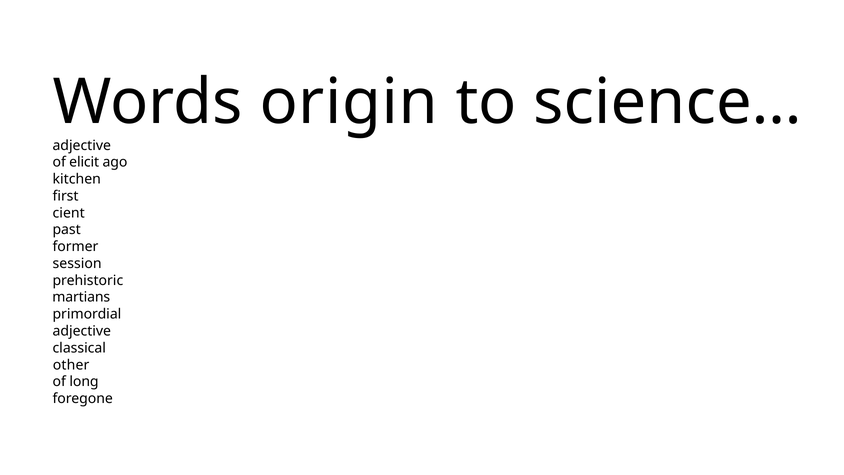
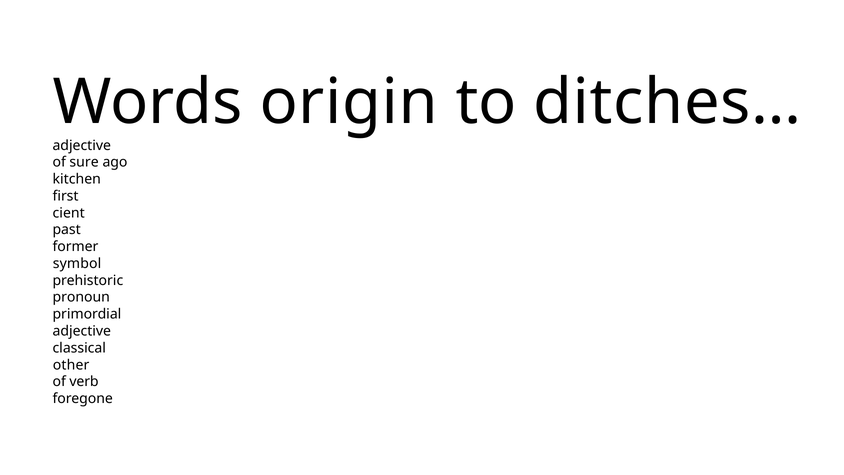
science…: science… -> ditches… (667, 102)
elicit: elicit -> sure (84, 162)
session: session -> symbol (77, 263)
martians: martians -> pronoun (81, 297)
long: long -> verb (84, 382)
